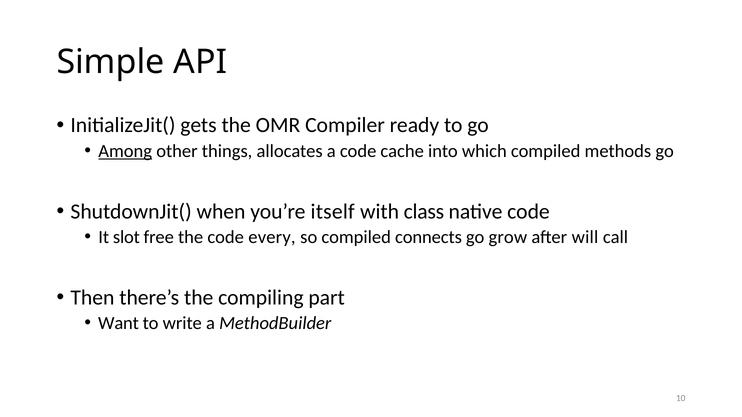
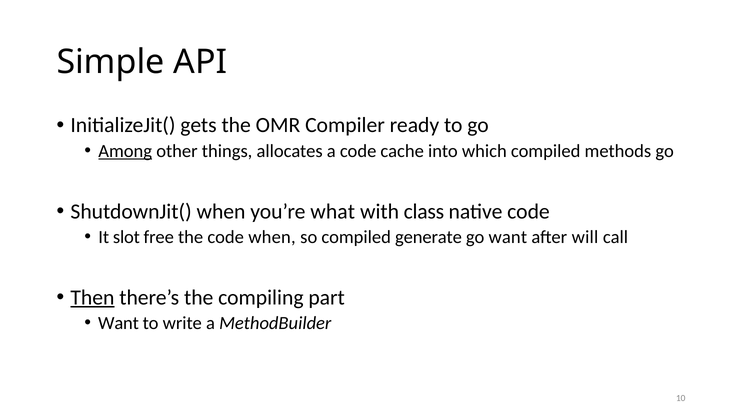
itself: itself -> what (333, 212)
code every: every -> when (272, 237)
connects: connects -> generate (429, 237)
go grow: grow -> want (508, 237)
Then underline: none -> present (92, 298)
